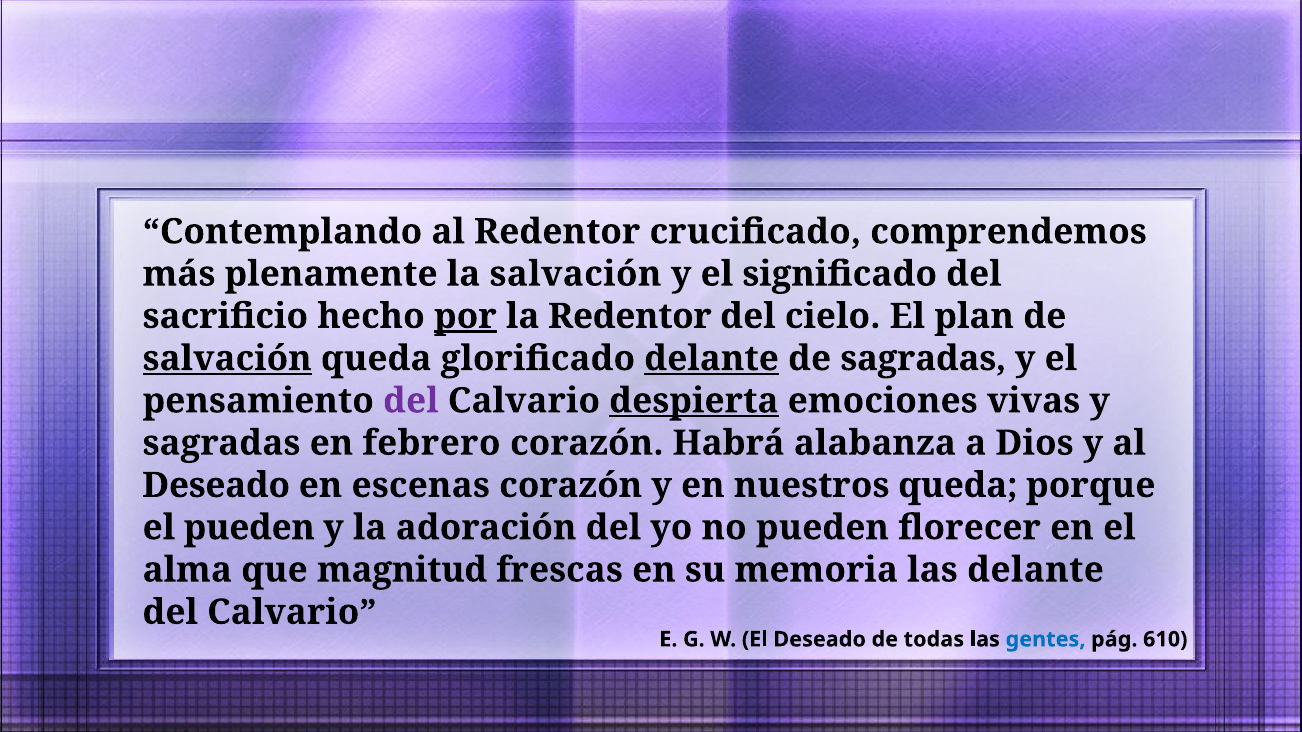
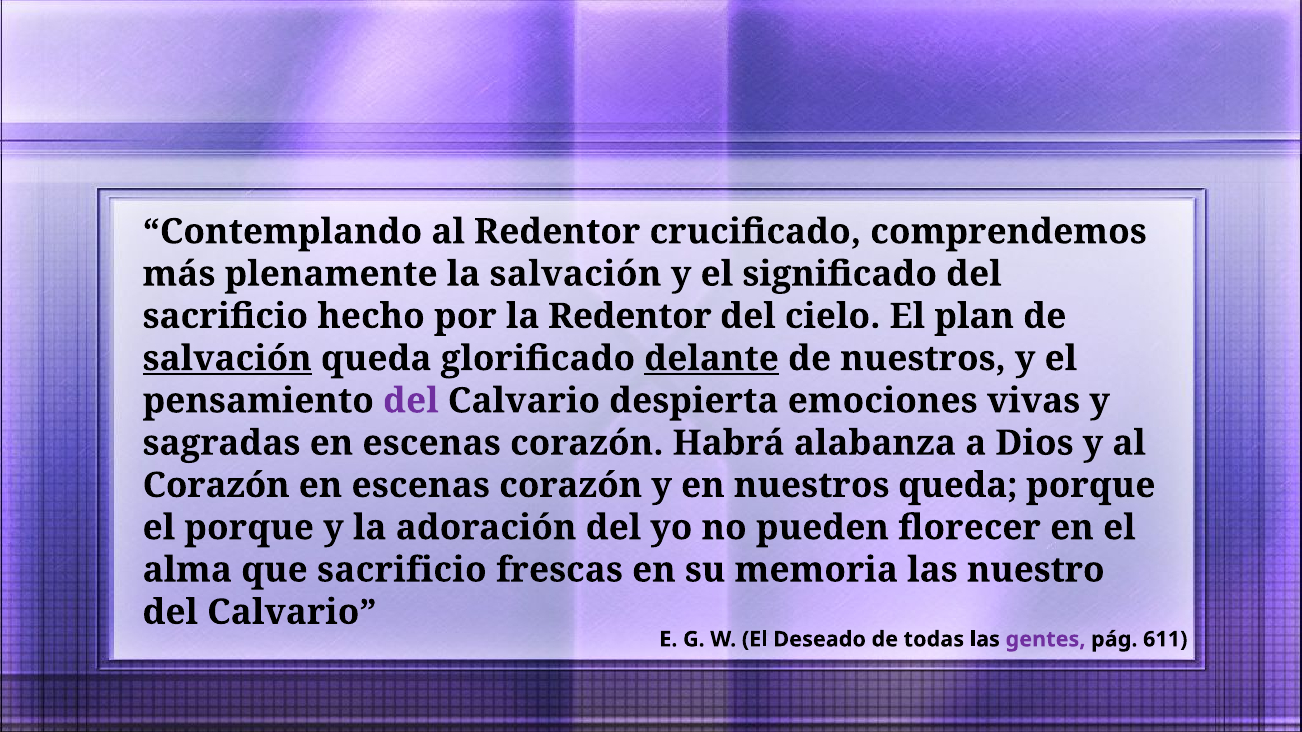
por underline: present -> none (465, 316)
de sagradas: sagradas -> nuestros (923, 359)
despierta underline: present -> none (694, 401)
sagradas en febrero: febrero -> escenas (432, 443)
Deseado: Deseado -> Corazón (216, 486)
el pueden: pueden -> porque (249, 528)
que magnitud: magnitud -> sacrificio (402, 570)
las delante: delante -> nuestro (1036, 570)
gentes colour: blue -> purple (1046, 640)
610: 610 -> 611 (1165, 640)
